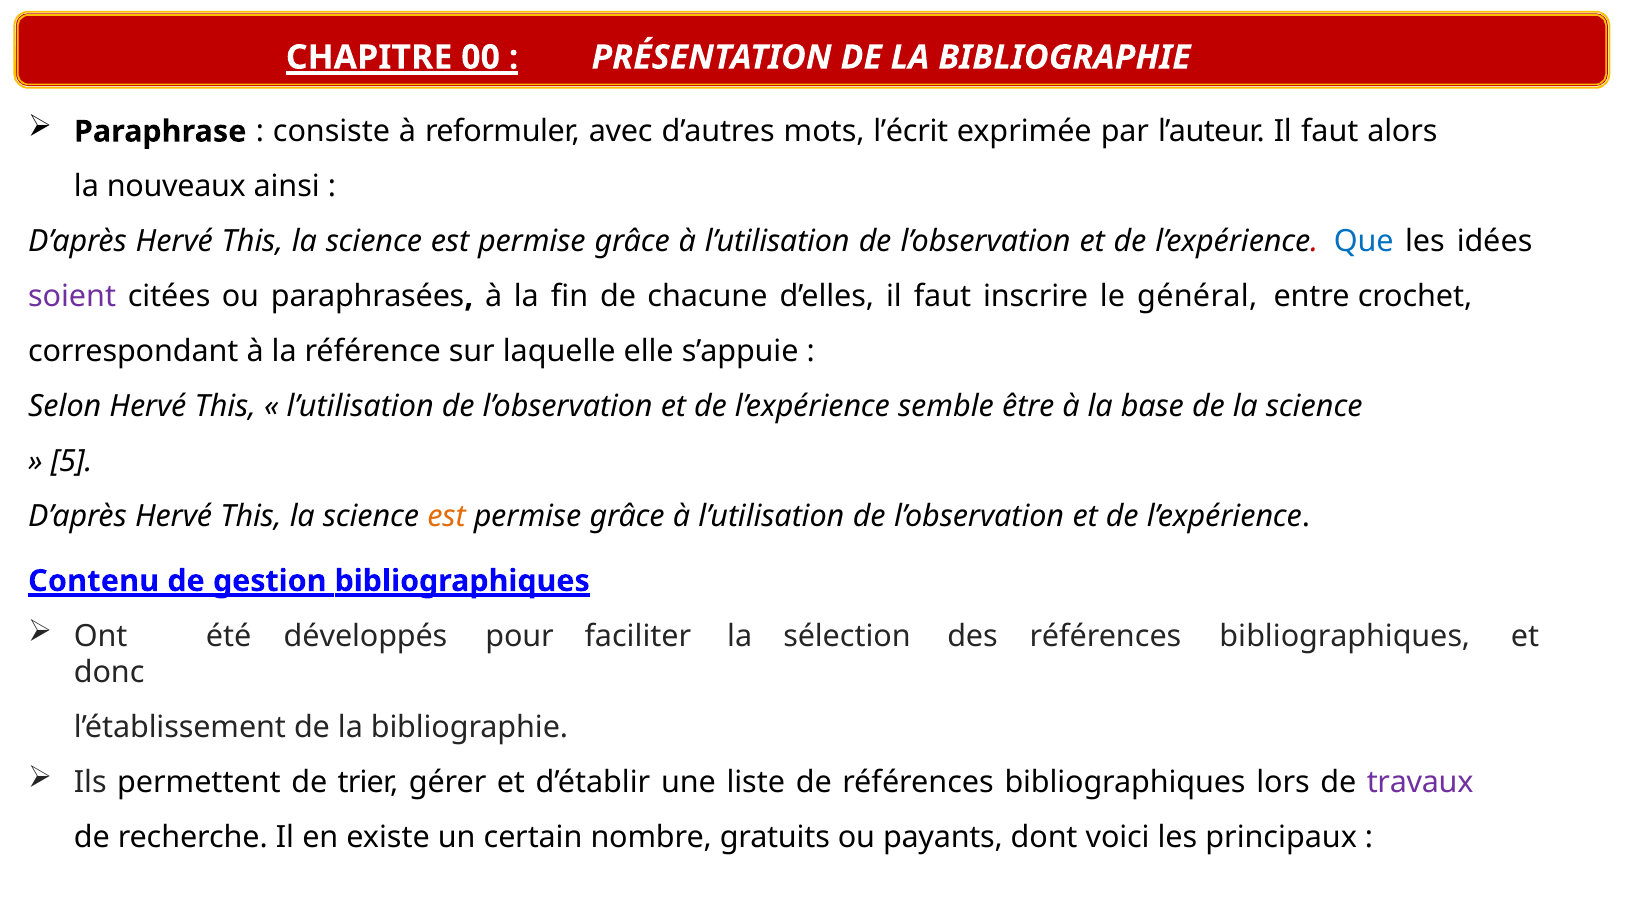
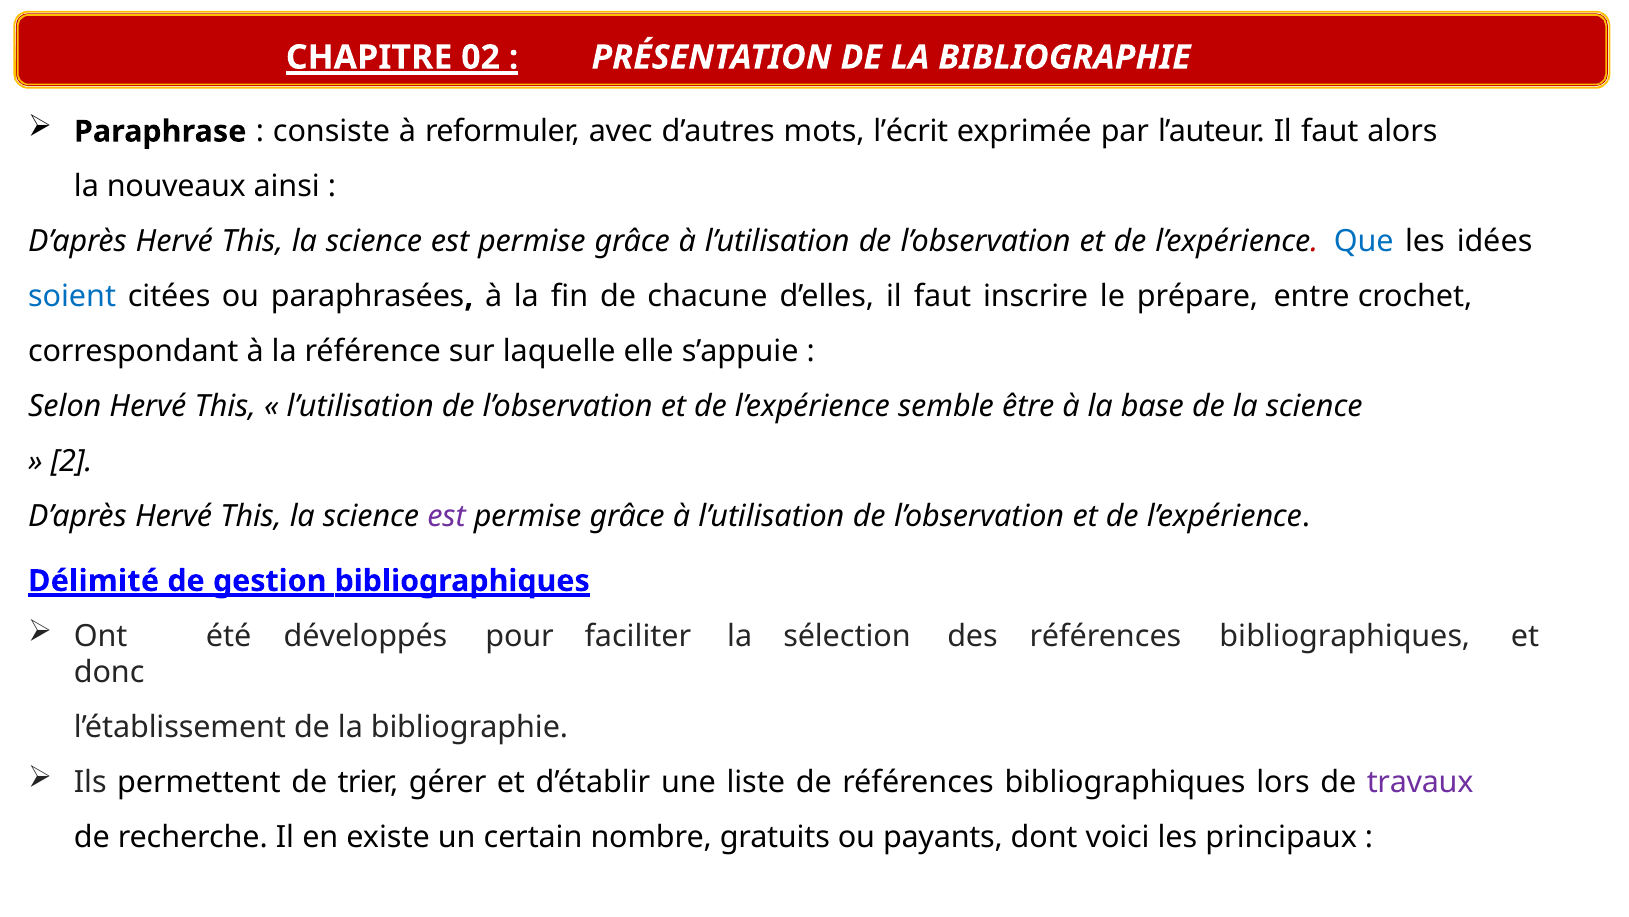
00: 00 -> 02 (481, 57)
soient colour: purple -> blue (72, 296)
général: général -> prépare (1197, 296)
5: 5 -> 2 (72, 461)
est colour: orange -> purple (446, 516)
Contenu: Contenu -> Délimité (94, 581)
